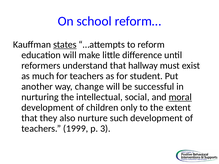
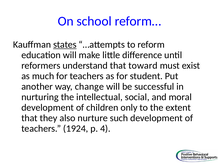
hallway: hallway -> toward (143, 66)
moral underline: present -> none (180, 97)
1999: 1999 -> 1924 (76, 129)
3: 3 -> 4 (105, 129)
